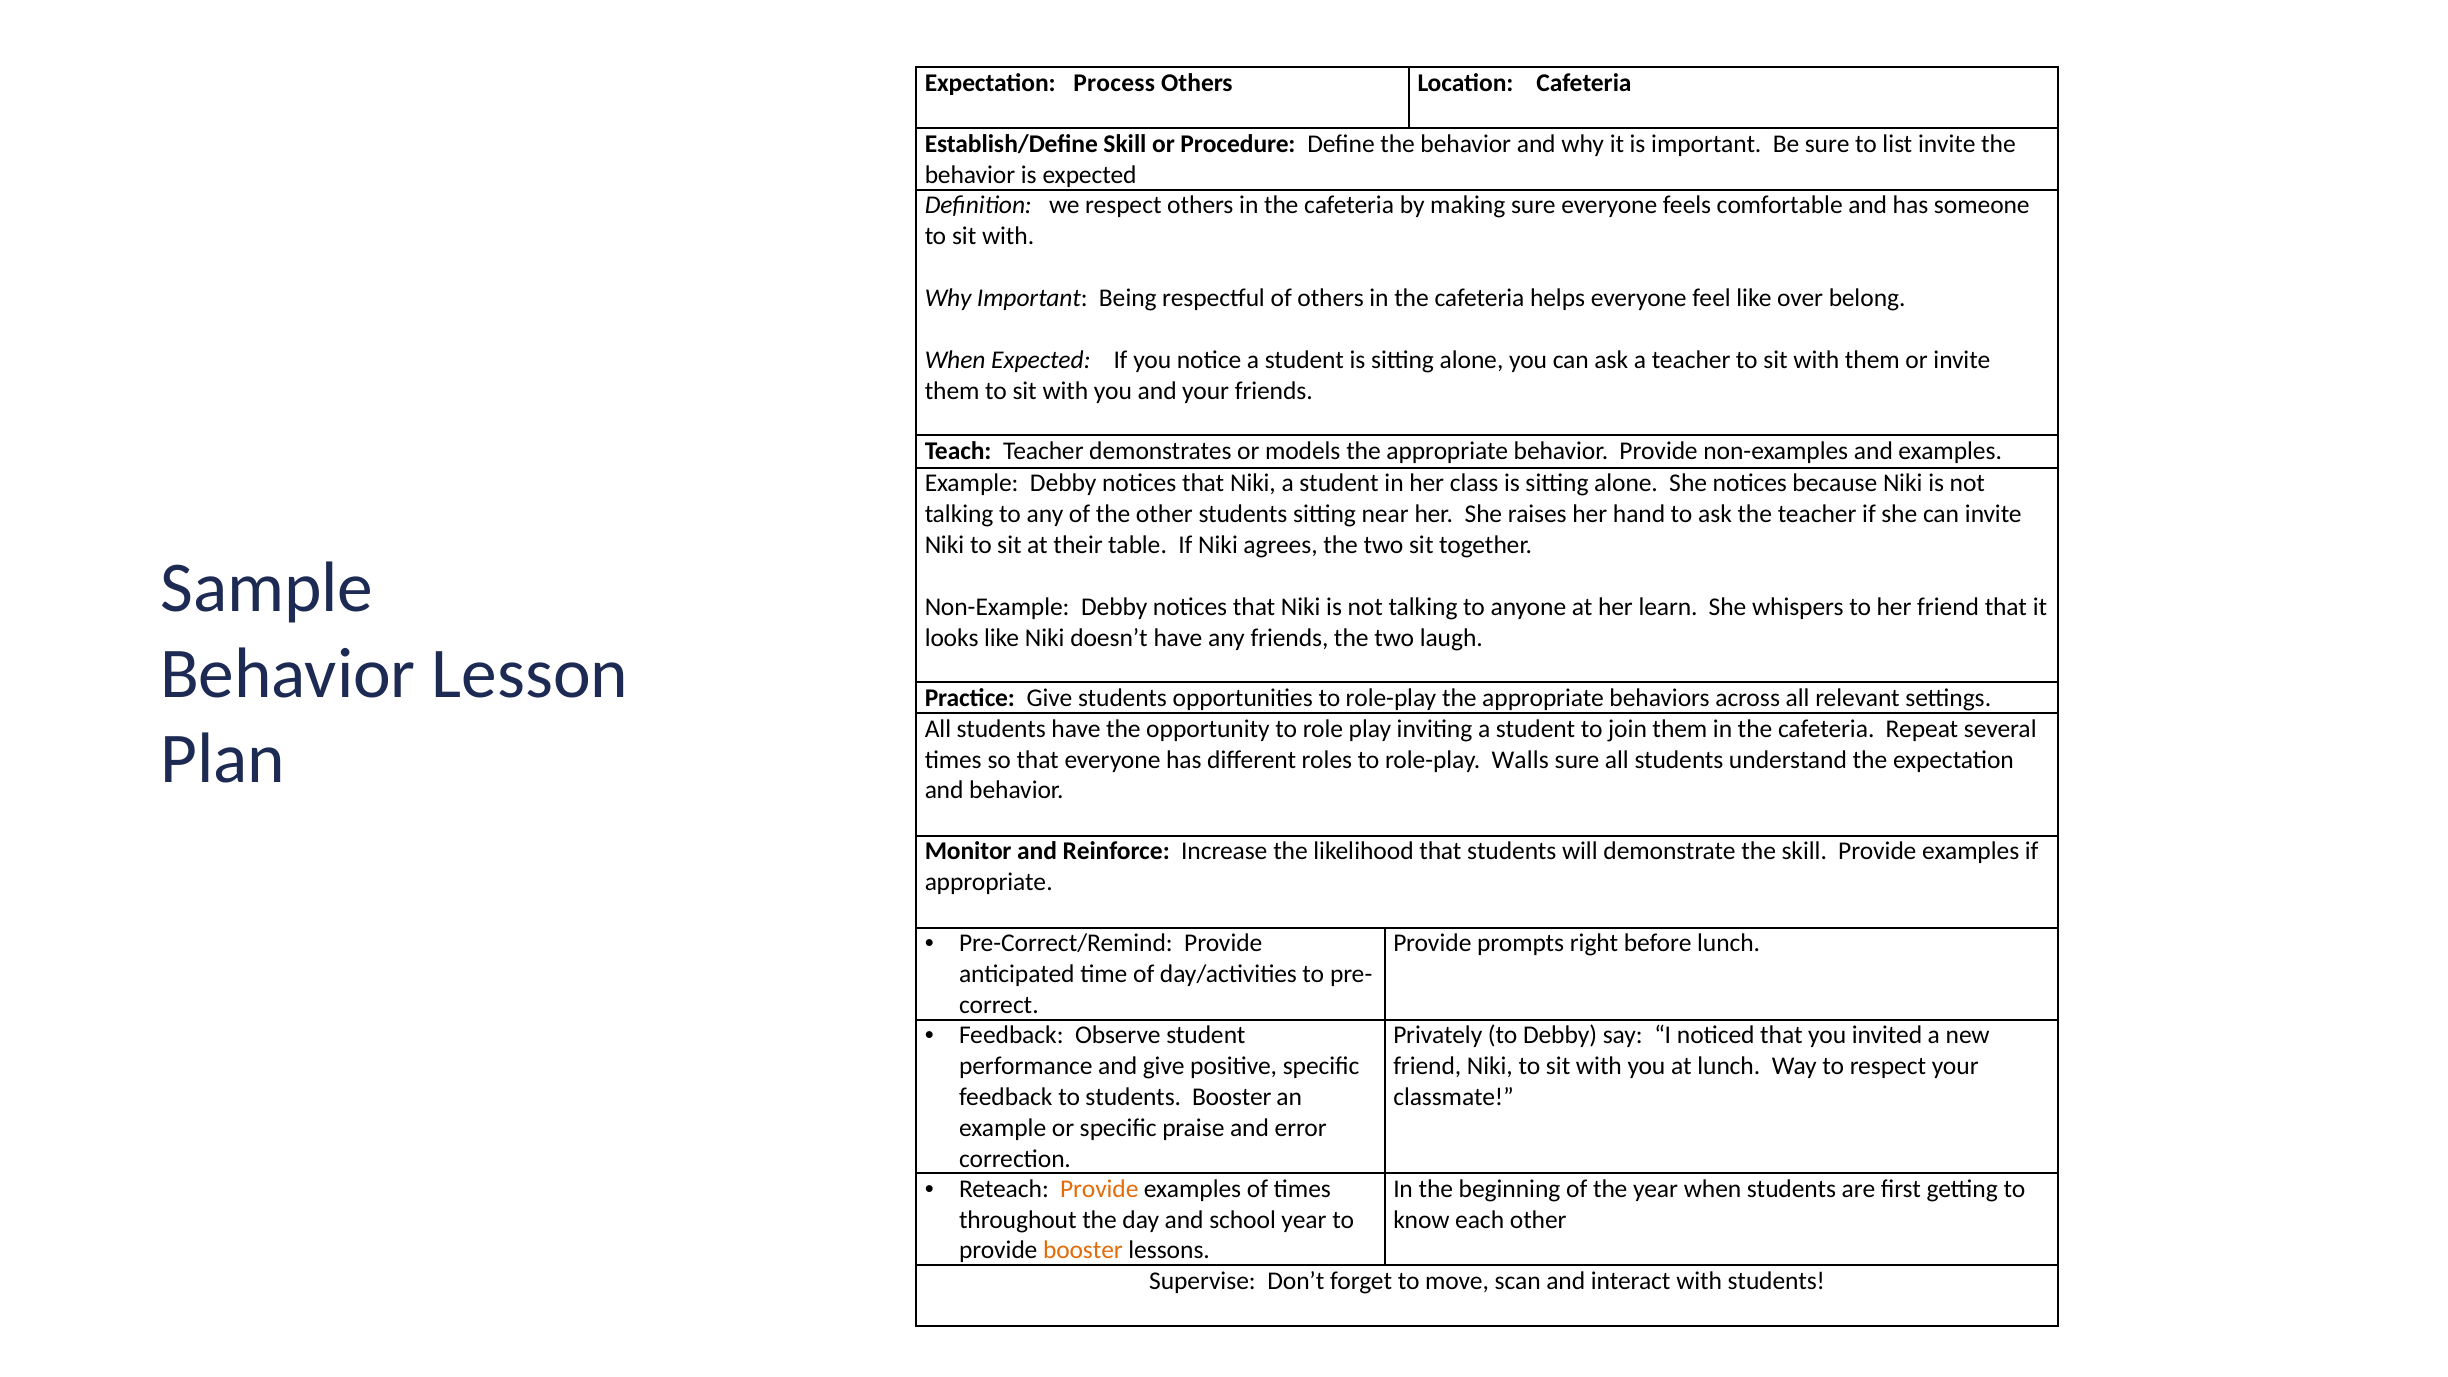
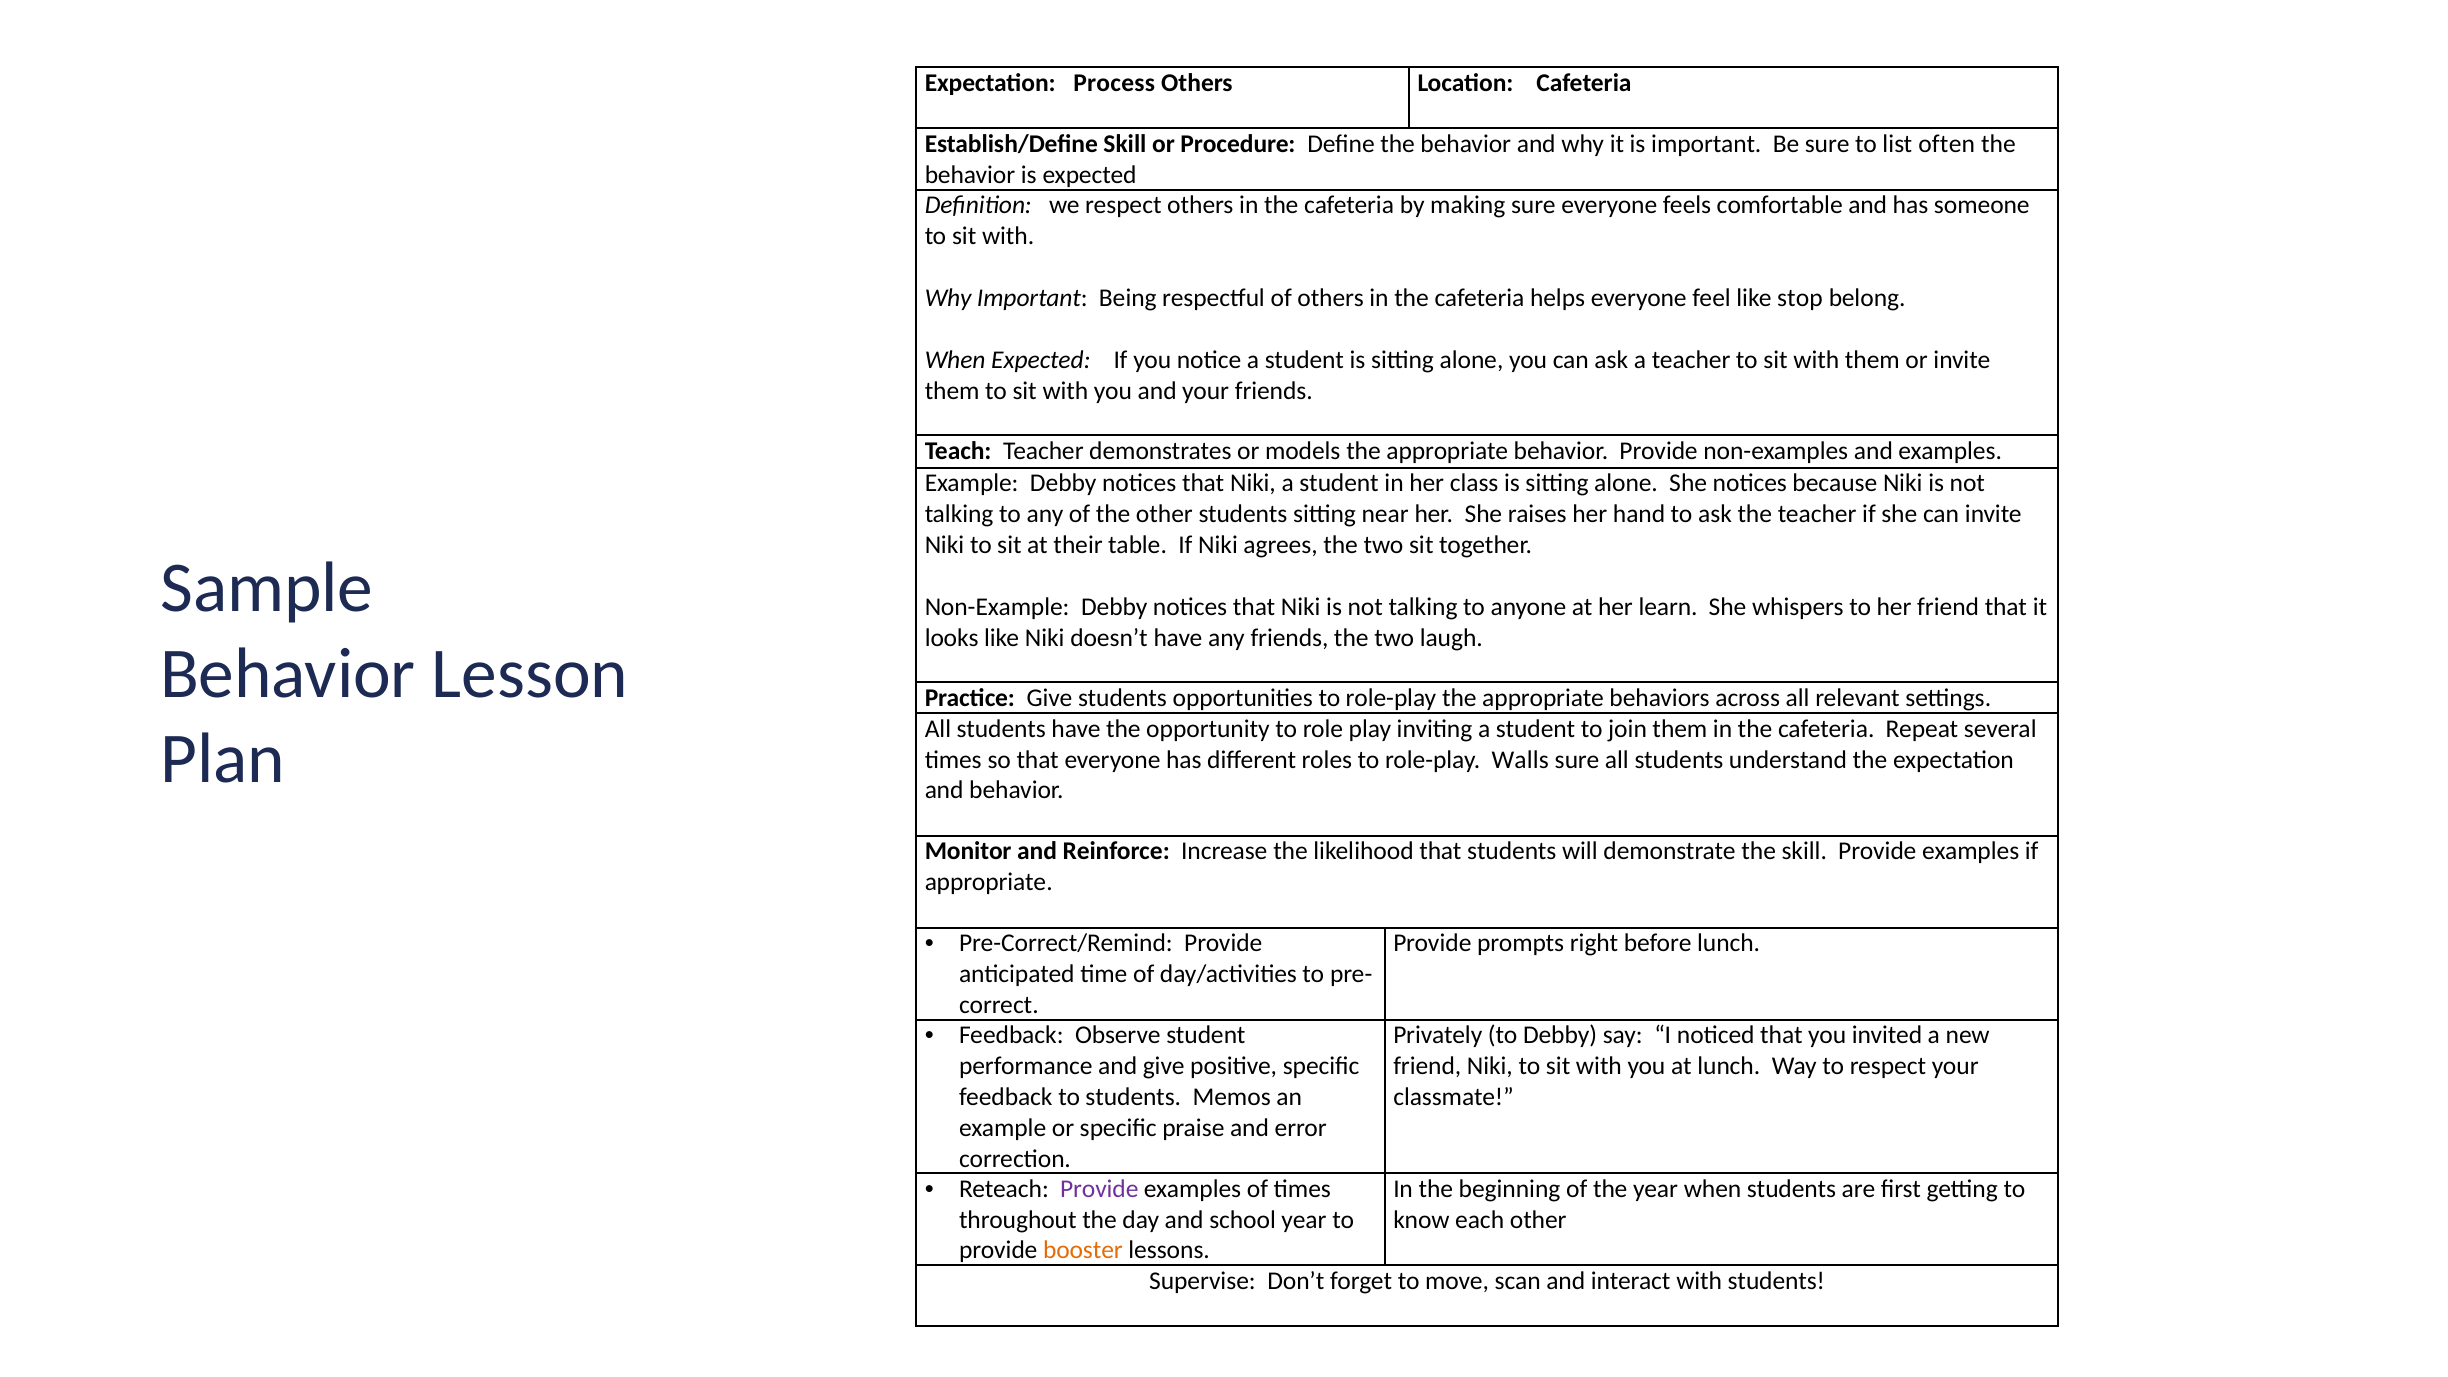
list invite: invite -> often (1947, 144)
over: over -> stop (1800, 298)
students Booster: Booster -> Memos (1232, 1097)
Provide colour: orange -> purple (1099, 1189)
